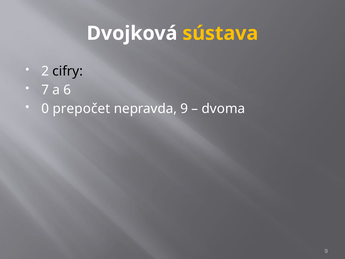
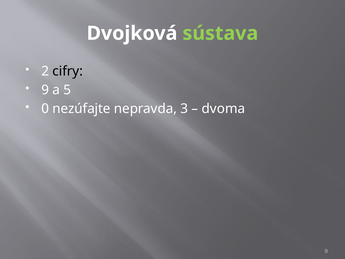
sústava colour: yellow -> light green (220, 33)
7: 7 -> 9 (45, 90)
6: 6 -> 5 (67, 90)
prepočet: prepočet -> nezúfajte (81, 109)
nepravda 9: 9 -> 3 (184, 109)
